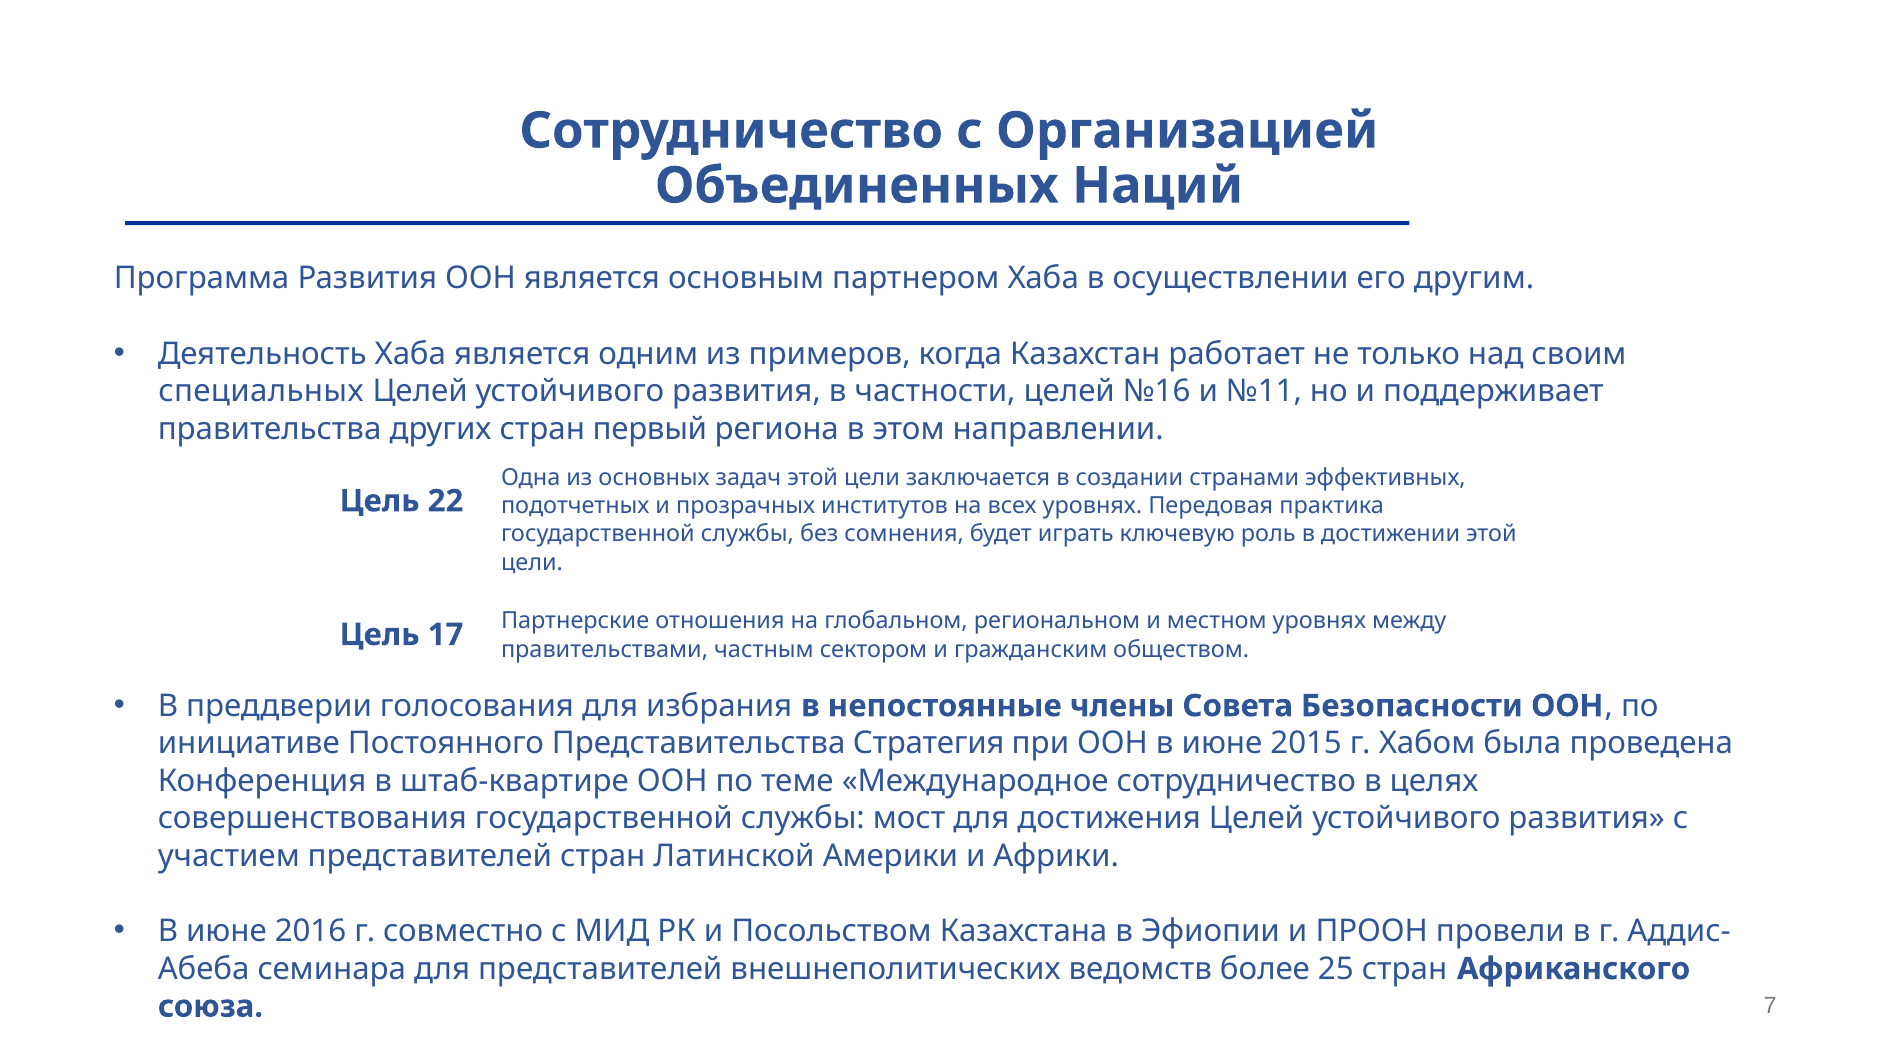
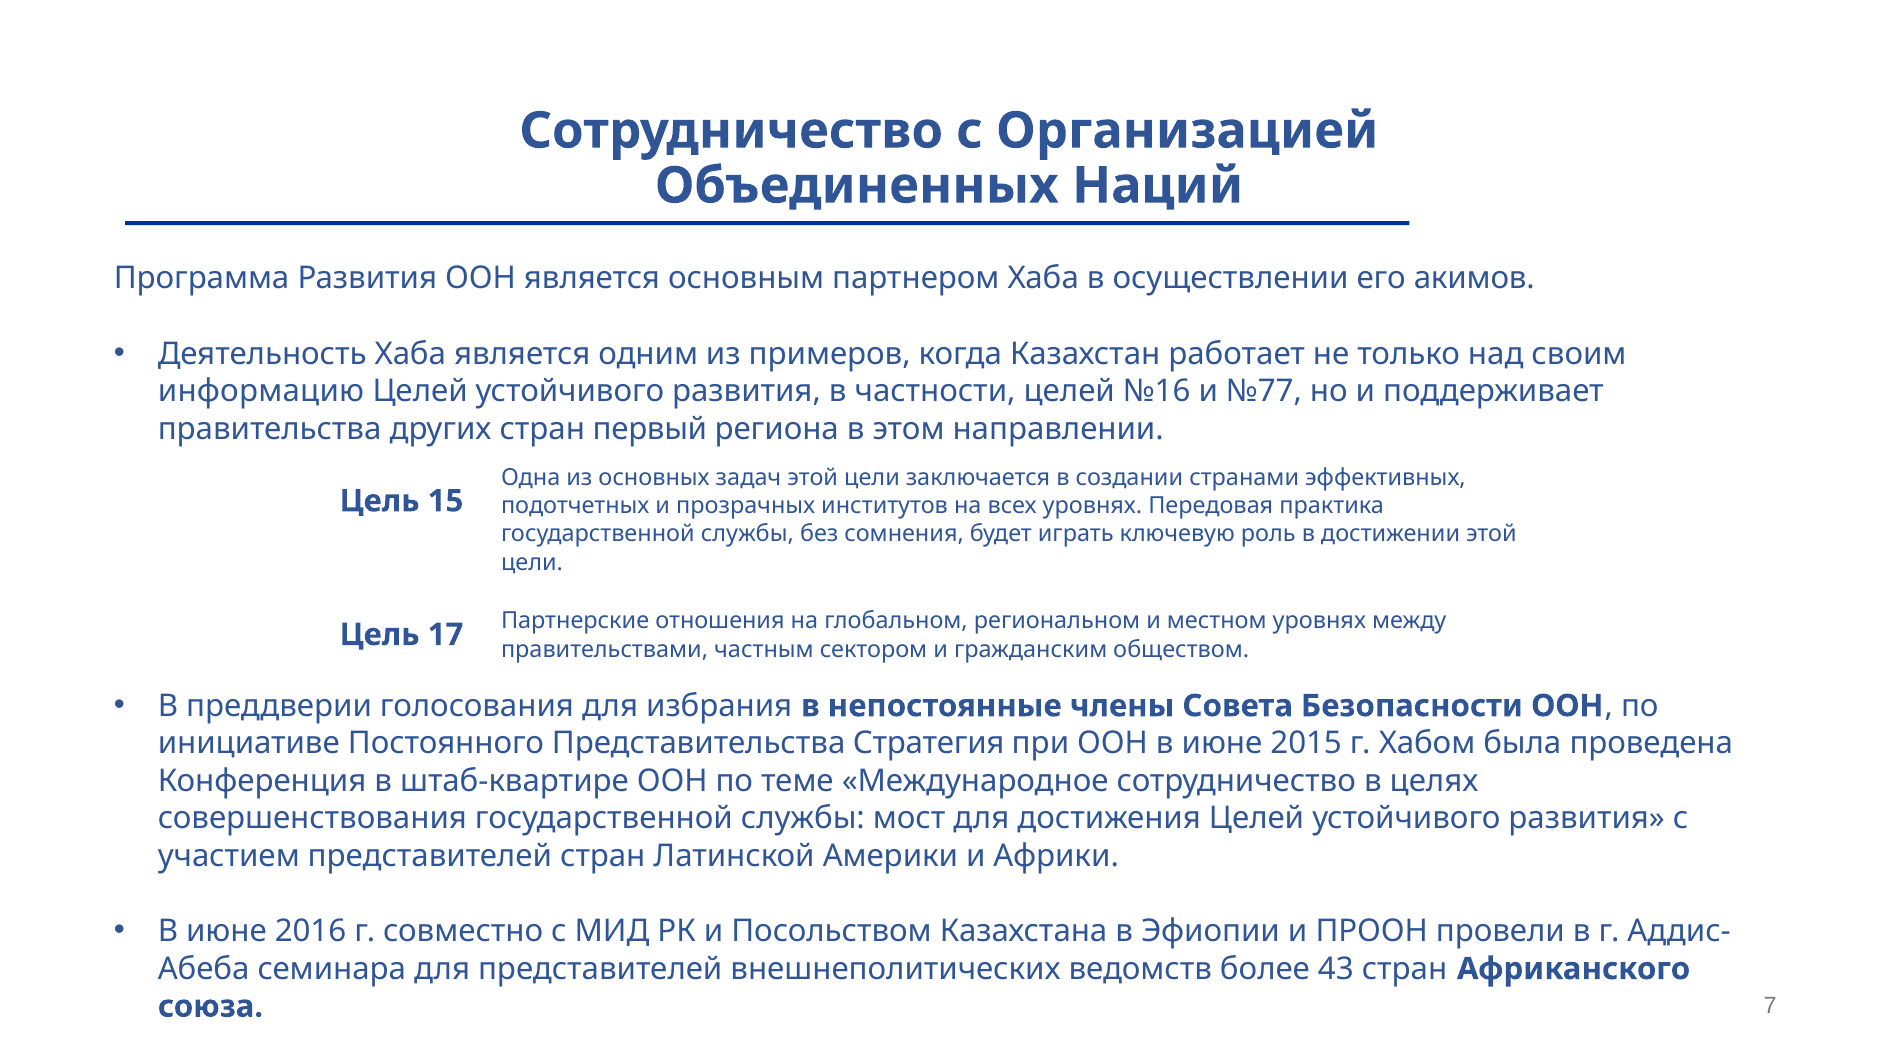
другим: другим -> акимов (1474, 279)
специальных: специальных -> информацию (261, 391)
№11: №11 -> №77 (1264, 391)
22: 22 -> 15 (446, 501)
25: 25 -> 43 (1336, 969)
